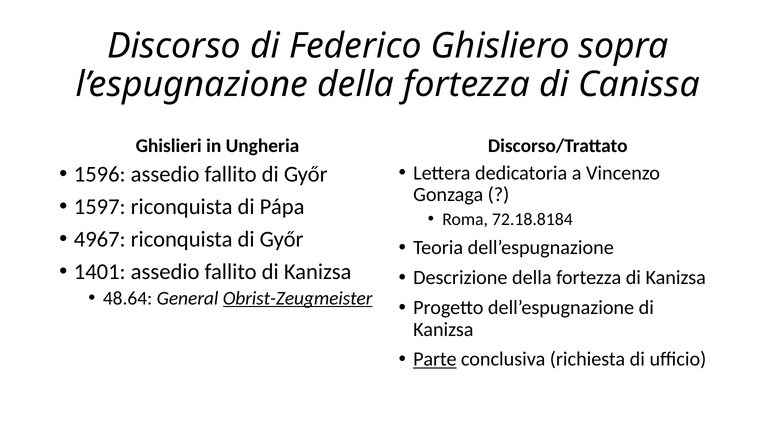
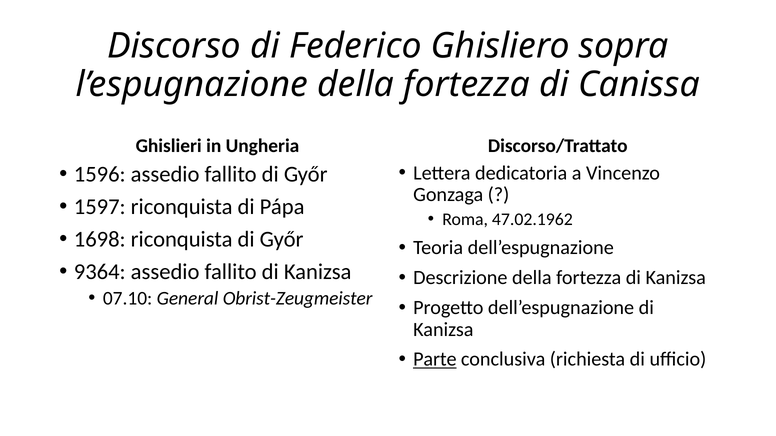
72.18.8184: 72.18.8184 -> 47.02.1962 (532, 220)
4967: 4967 -> 1698 (100, 239)
1401: 1401 -> 9364 (100, 272)
48.64: 48.64 -> 07.10 (128, 299)
Obrist-Zeugmeister underline: present -> none (298, 299)
